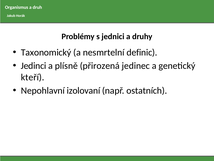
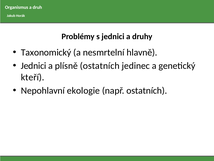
definic: definic -> hlavně (142, 52)
Jedinci: Jedinci -> Jednici (34, 66)
plísně přirozená: přirozená -> ostatních (100, 66)
izolovaní: izolovaní -> ekologie (83, 90)
